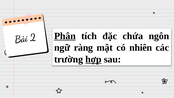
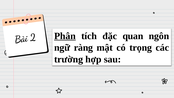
chứa: chứa -> quan (133, 36)
nhiên: nhiên -> trọng (141, 48)
hợp underline: present -> none (93, 59)
